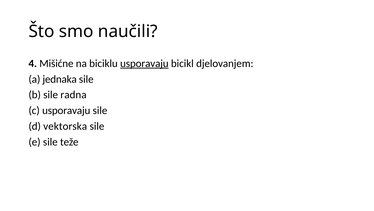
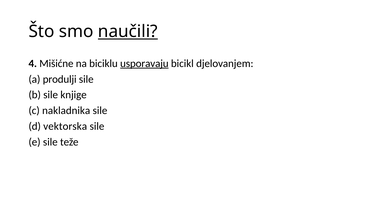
naučili underline: none -> present (128, 31)
jednaka: jednaka -> produlji (60, 79)
radna: radna -> knjige (74, 95)
c usporavaju: usporavaju -> nakladnika (66, 110)
